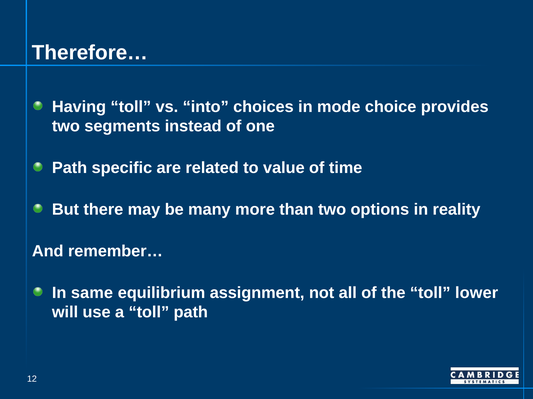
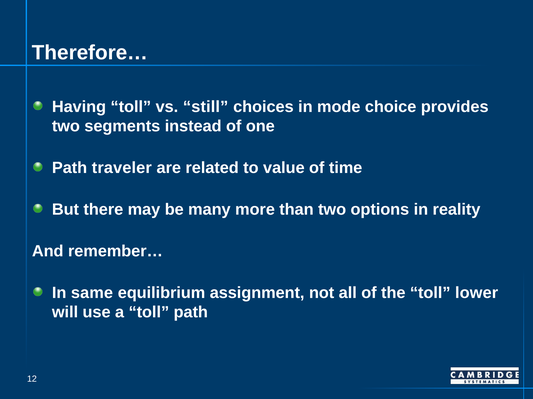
into: into -> still (206, 107)
specific: specific -> traveler (122, 168)
